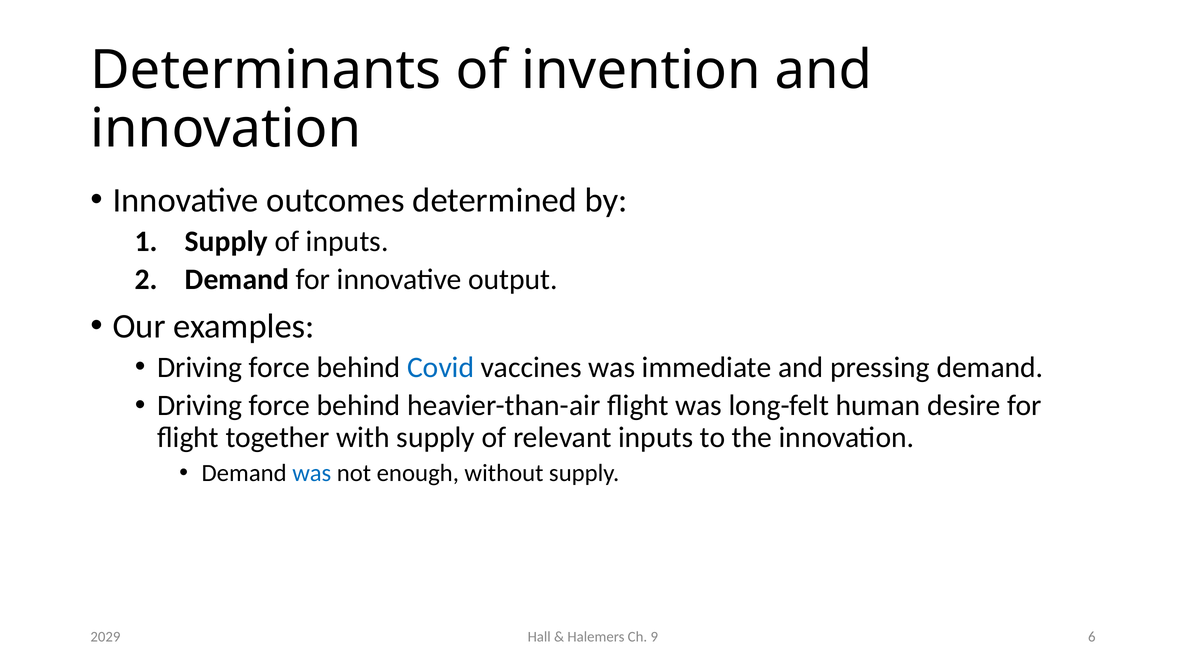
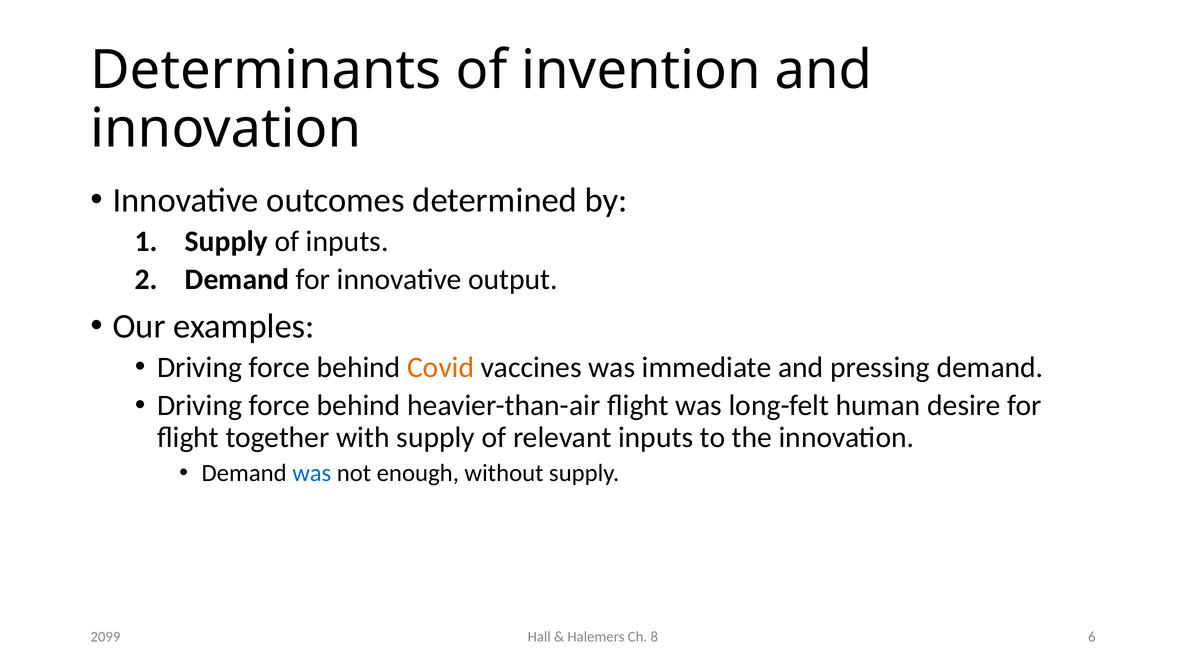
Covid colour: blue -> orange (441, 367)
9: 9 -> 8 (654, 637)
2029: 2029 -> 2099 (105, 637)
